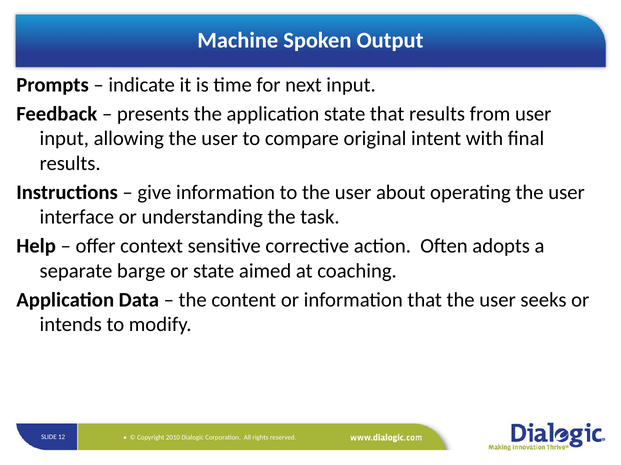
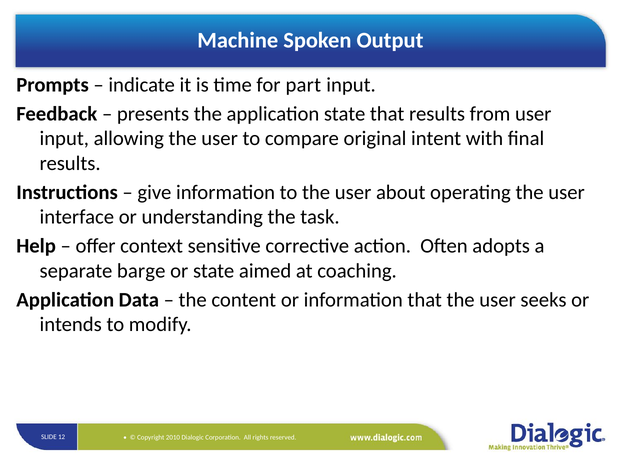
next: next -> part (303, 85)
